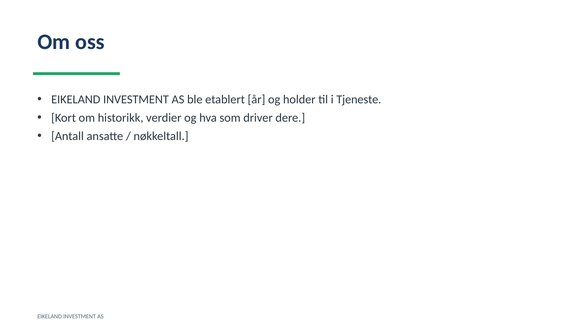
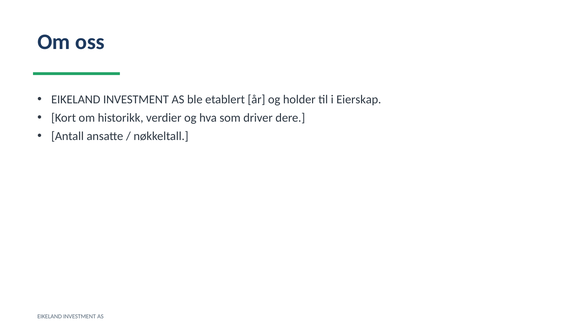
Tjeneste: Tjeneste -> Eierskap (359, 100)
